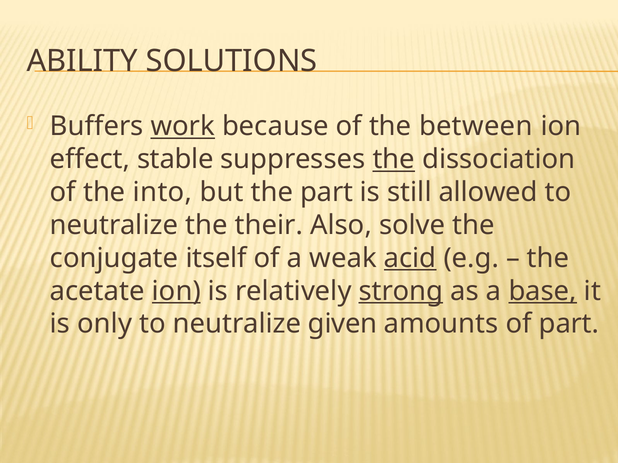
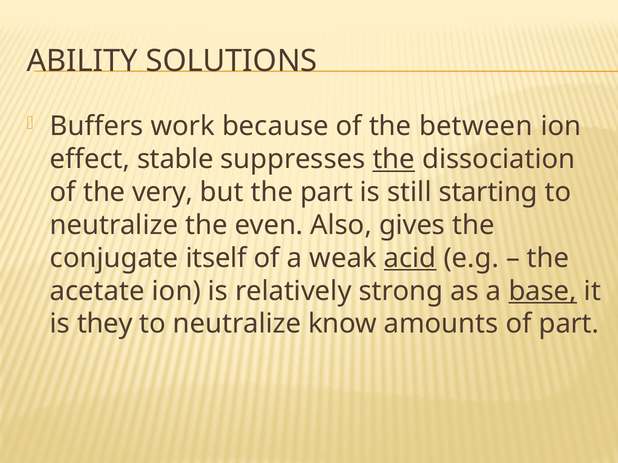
work underline: present -> none (183, 126)
into: into -> very (163, 192)
allowed: allowed -> starting (488, 192)
their: their -> even (269, 225)
solve: solve -> gives (412, 225)
ion underline: present -> none (176, 291)
strong underline: present -> none (401, 291)
only: only -> they (105, 324)
given: given -> know (343, 324)
